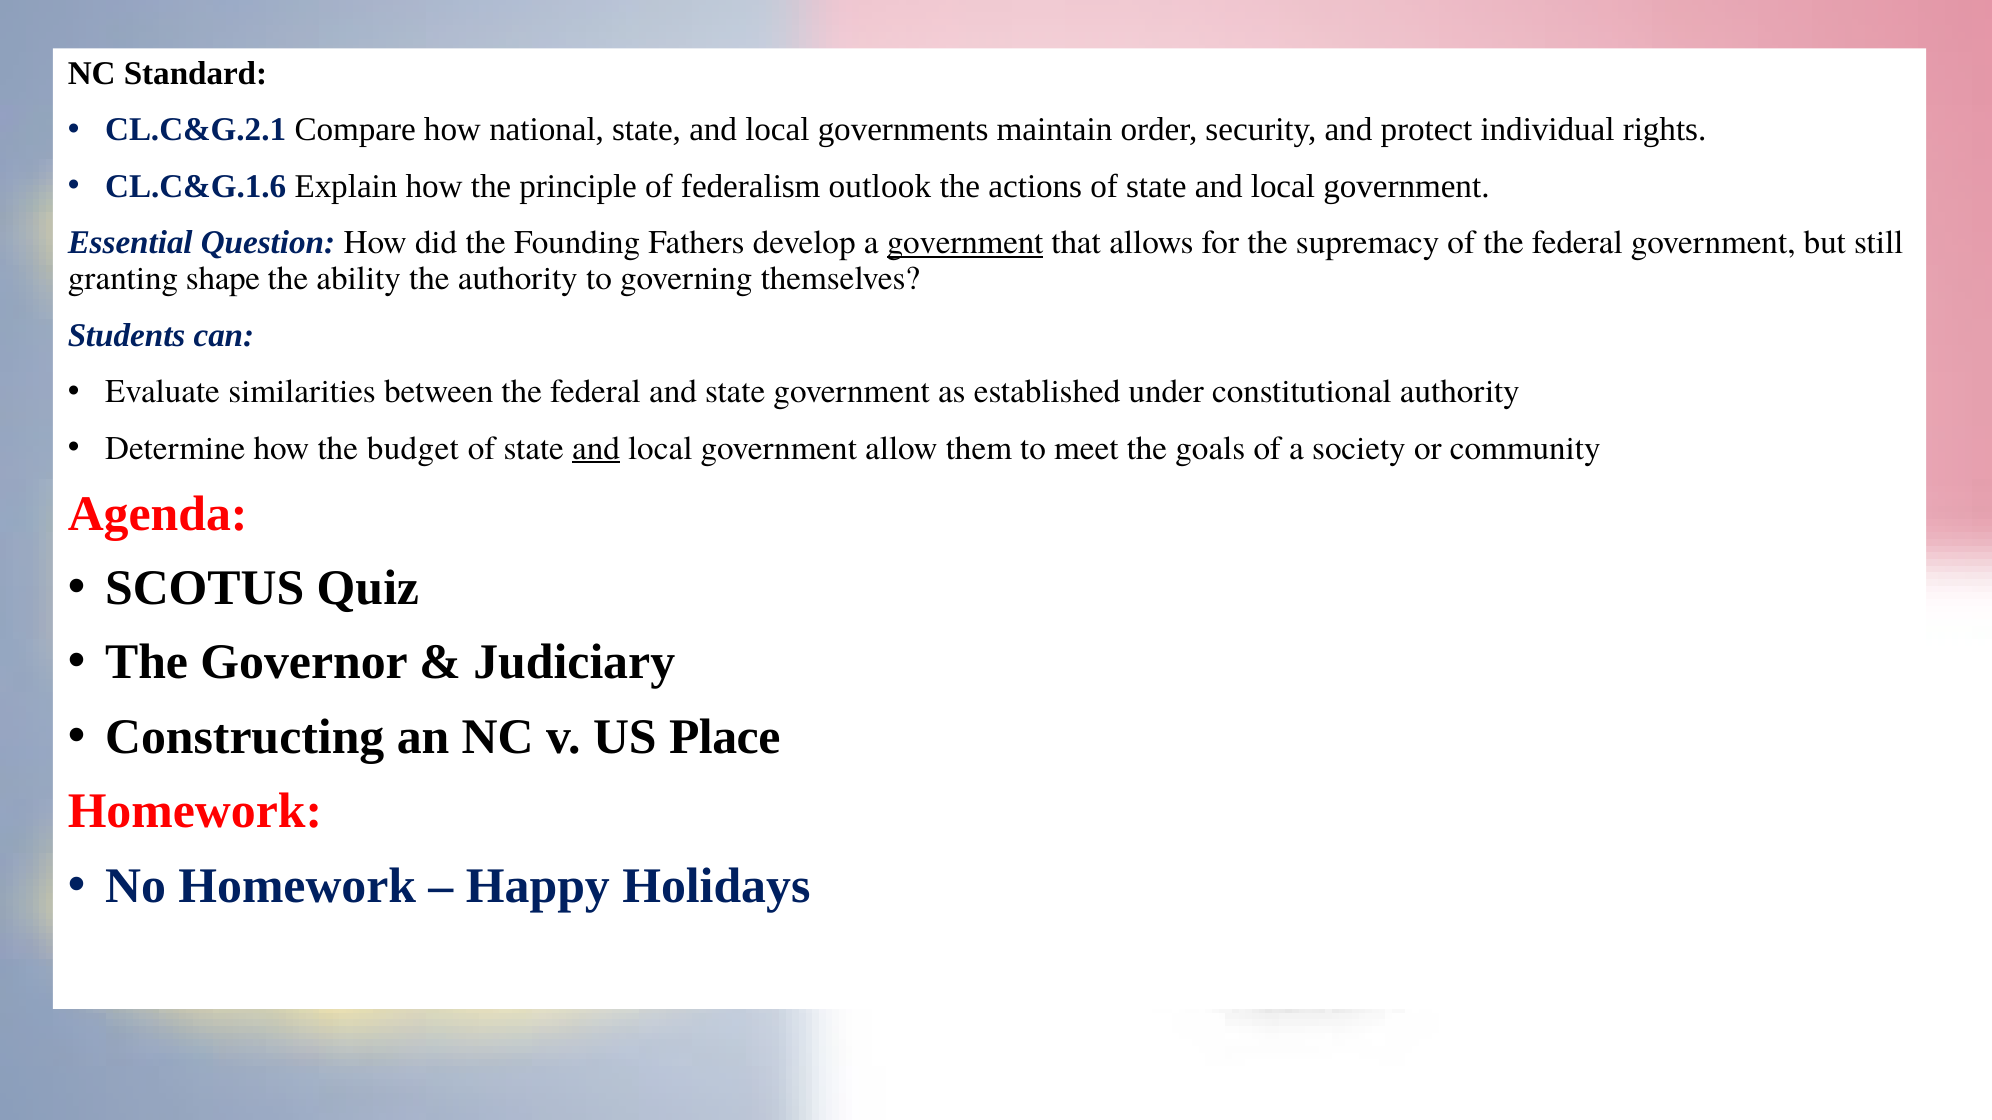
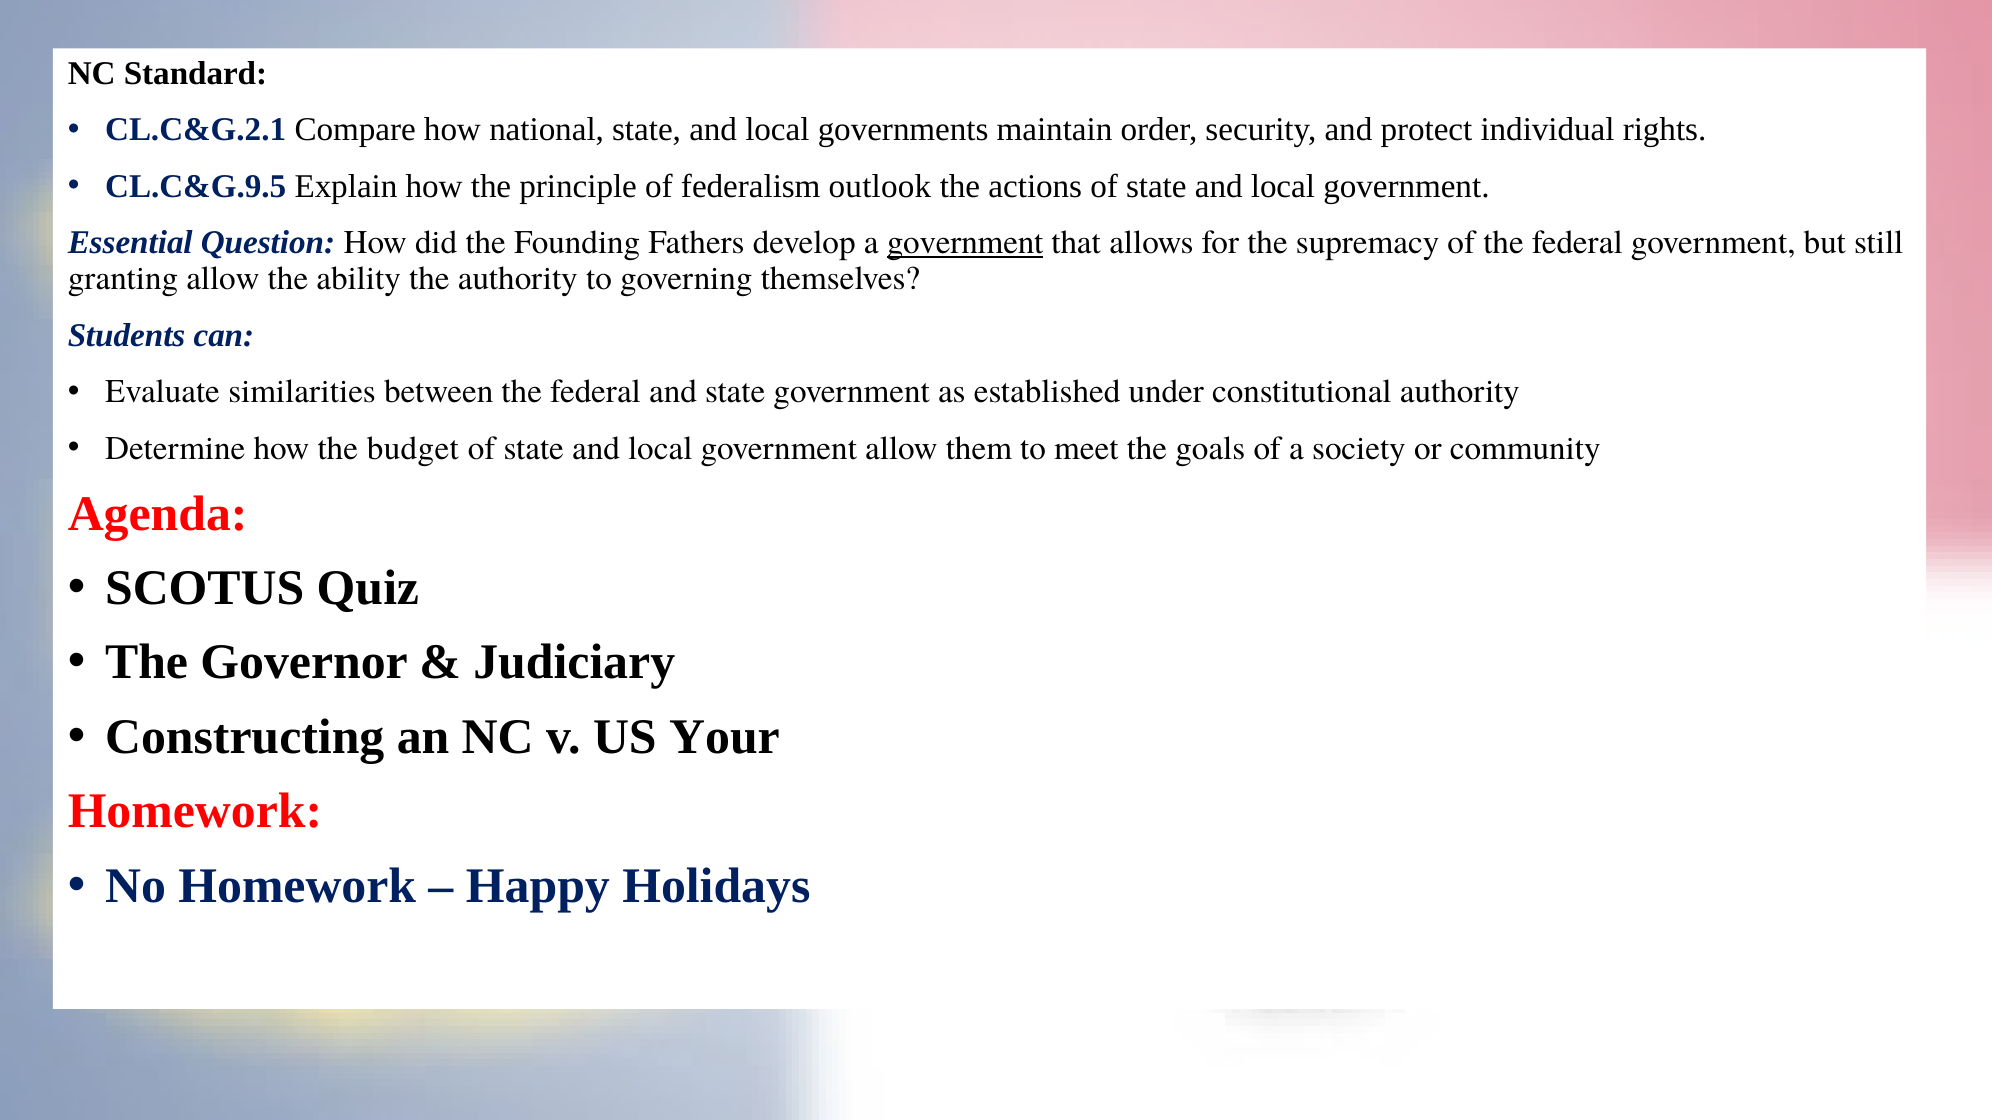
CL.C&G.1.6: CL.C&G.1.6 -> CL.C&G.9.5 (196, 187)
granting shape: shape -> allow (223, 279)
and underline: present -> none (596, 448)
Place: Place -> Your (724, 737)
